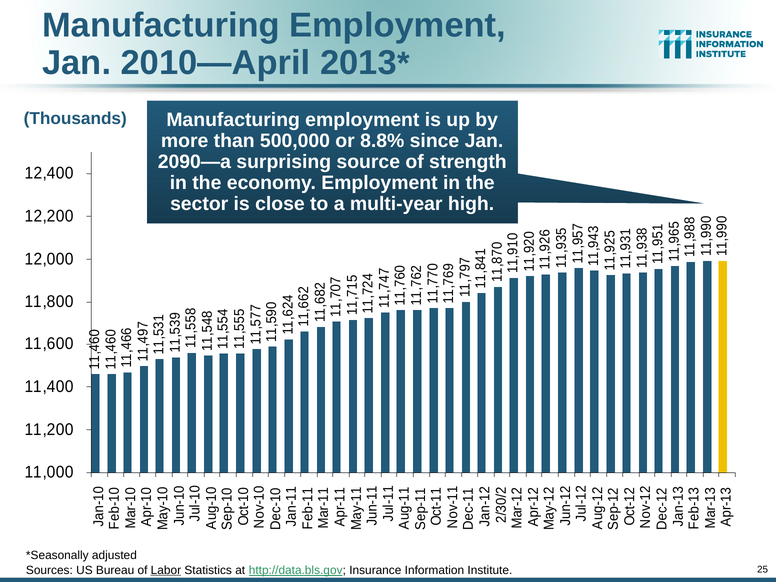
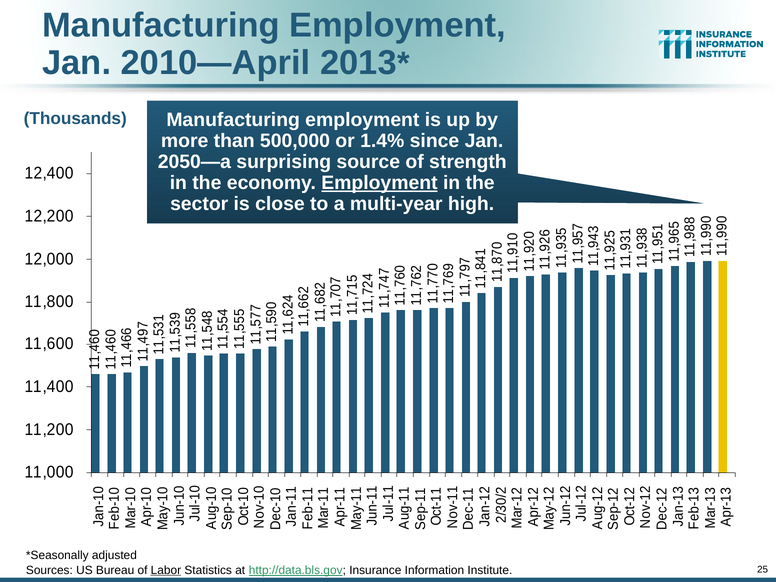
8.8%: 8.8% -> 1.4% (382, 141)
2090—a: 2090—a -> 2050—a (194, 162)
Employment underline: none -> present (379, 183)
